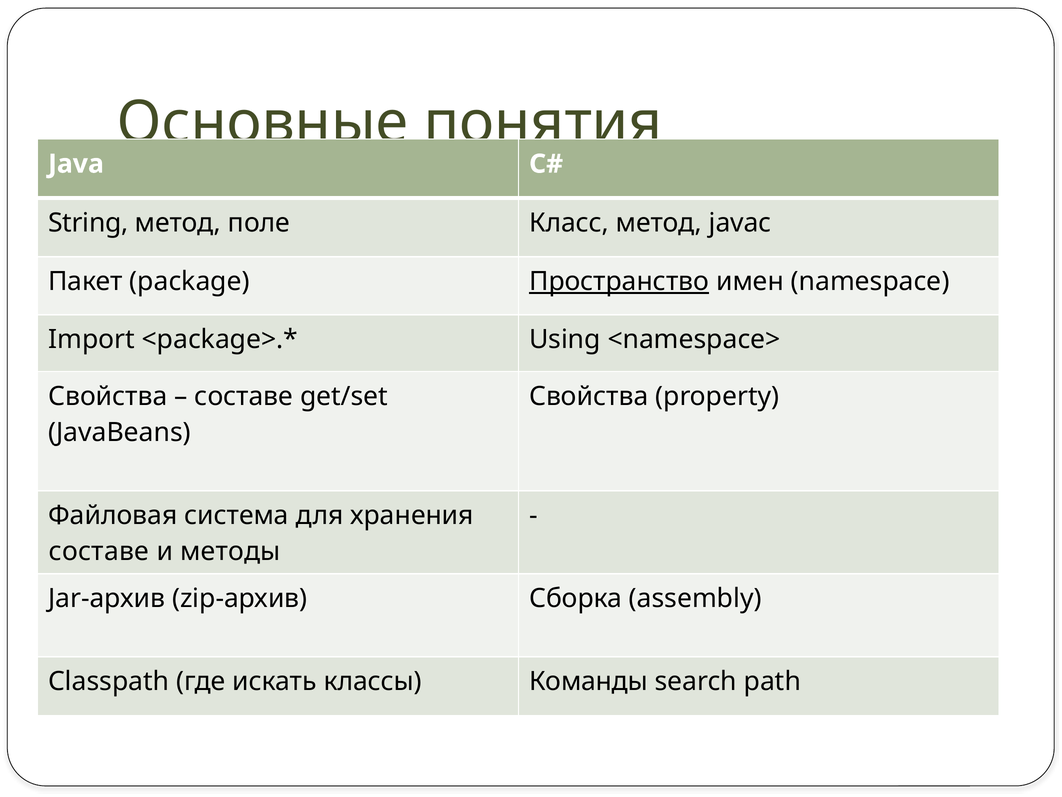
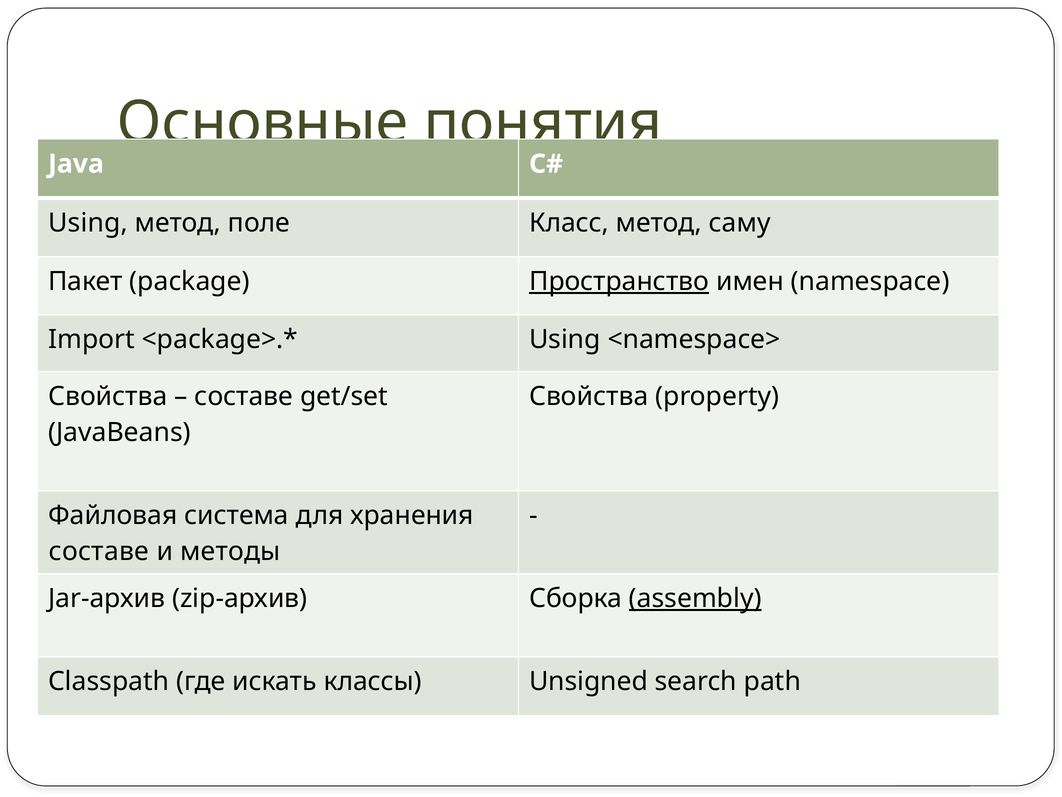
String: String -> Using (88, 223)
javac: javac -> саму (740, 223)
assembly underline: none -> present (695, 598)
Команды: Команды -> Unsigned (588, 681)
